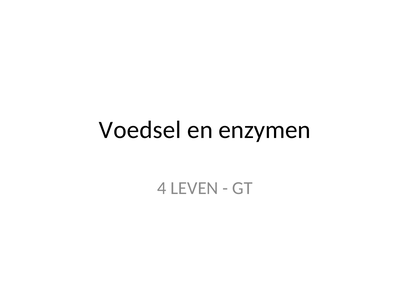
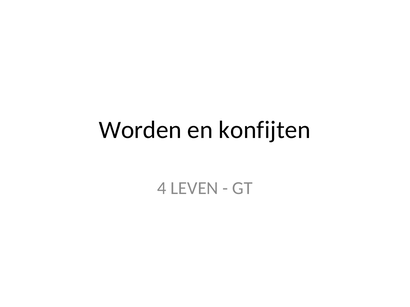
Voedsel: Voedsel -> Worden (140, 130)
enzymen: enzymen -> konfijten (265, 130)
